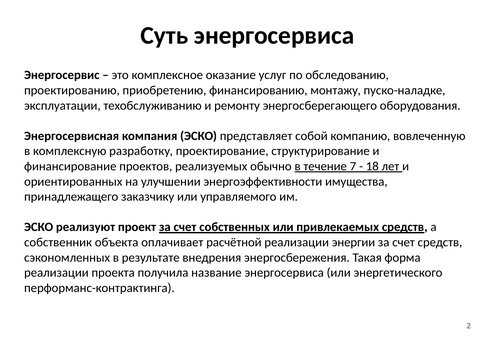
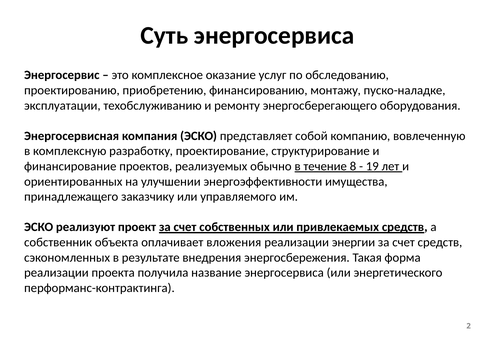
7: 7 -> 8 (353, 167)
18: 18 -> 19 (372, 167)
расчётной: расчётной -> вложения (234, 243)
